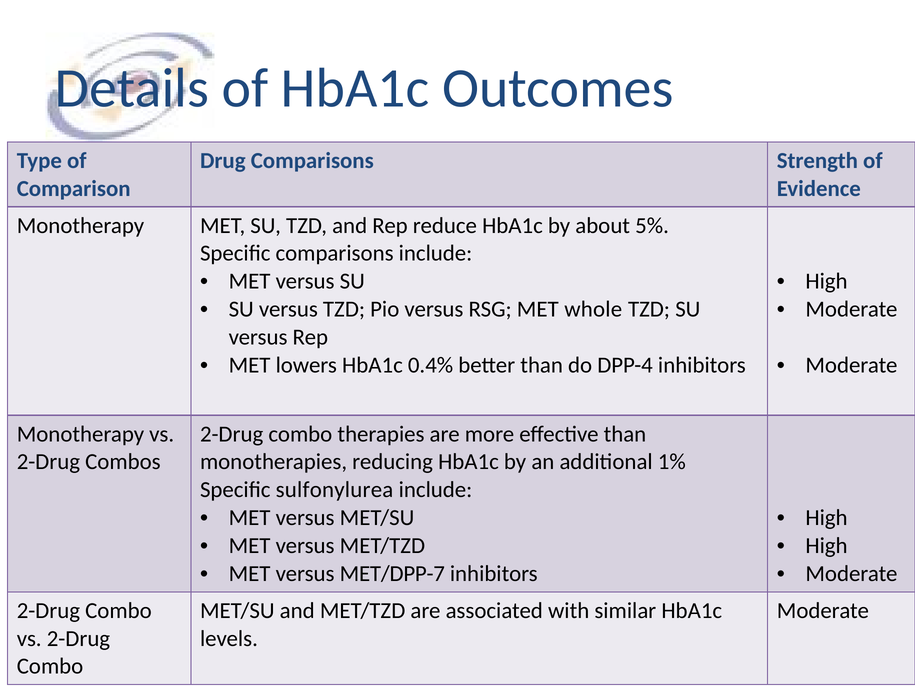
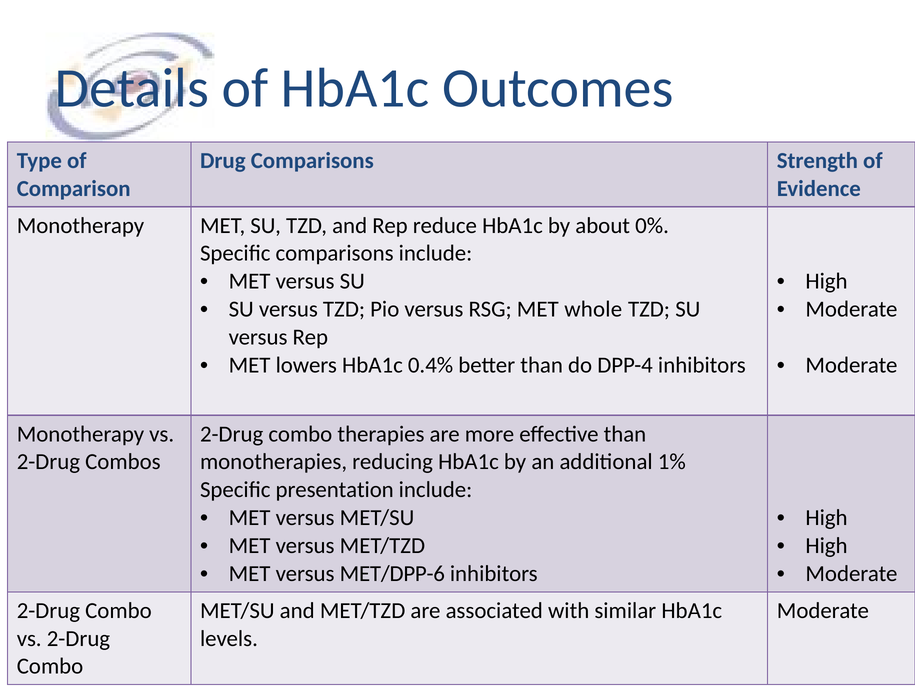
5%: 5% -> 0% (652, 226)
sulfonylurea: sulfonylurea -> presentation (335, 490)
MET/DPP-7: MET/DPP-7 -> MET/DPP-6 (392, 574)
